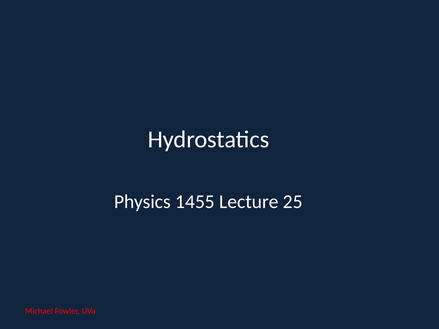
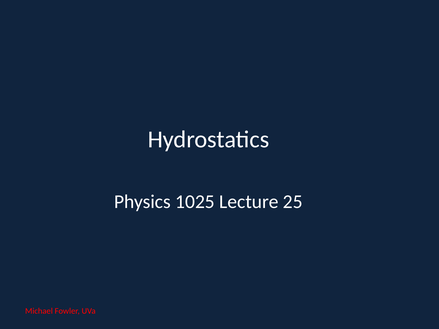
1455: 1455 -> 1025 (195, 202)
